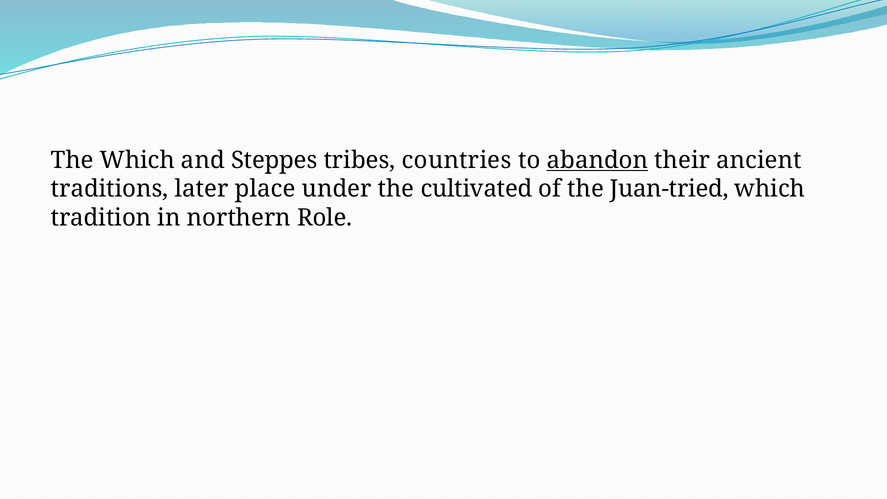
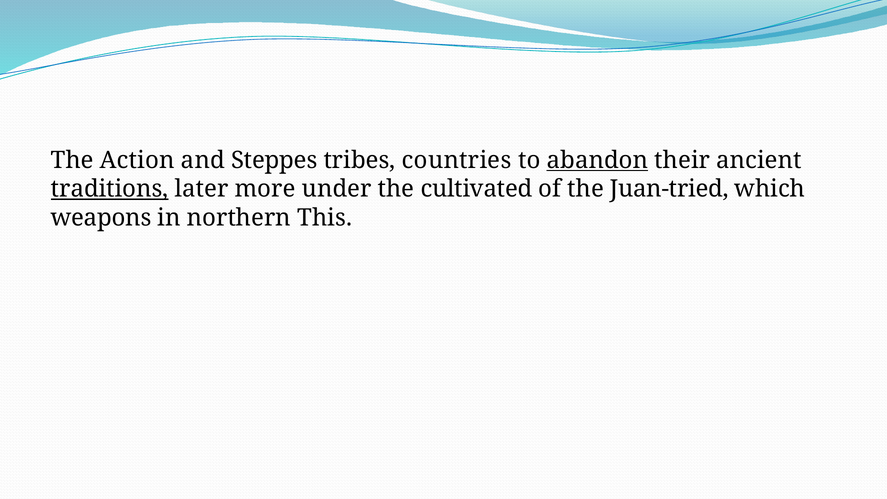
The Which: Which -> Action (137, 160)
traditions underline: none -> present (110, 189)
place: place -> more (265, 189)
tradition: tradition -> weapons (101, 218)
Role: Role -> This (325, 218)
